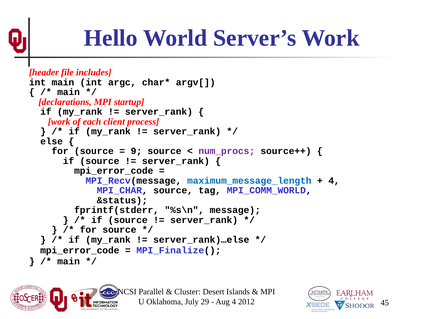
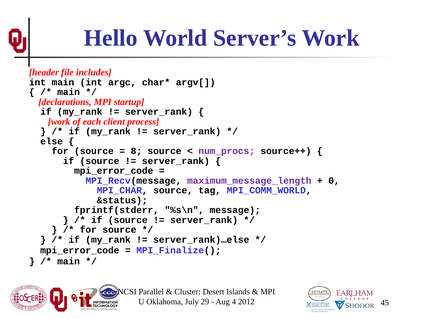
9: 9 -> 8 (136, 151)
maximum_message_length colour: blue -> purple (249, 181)
4: 4 -> 0 (334, 181)
